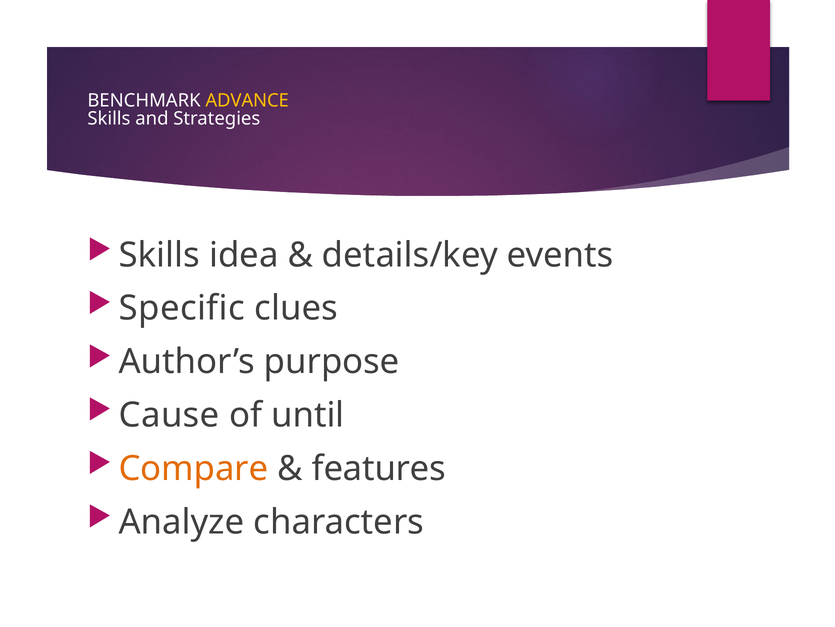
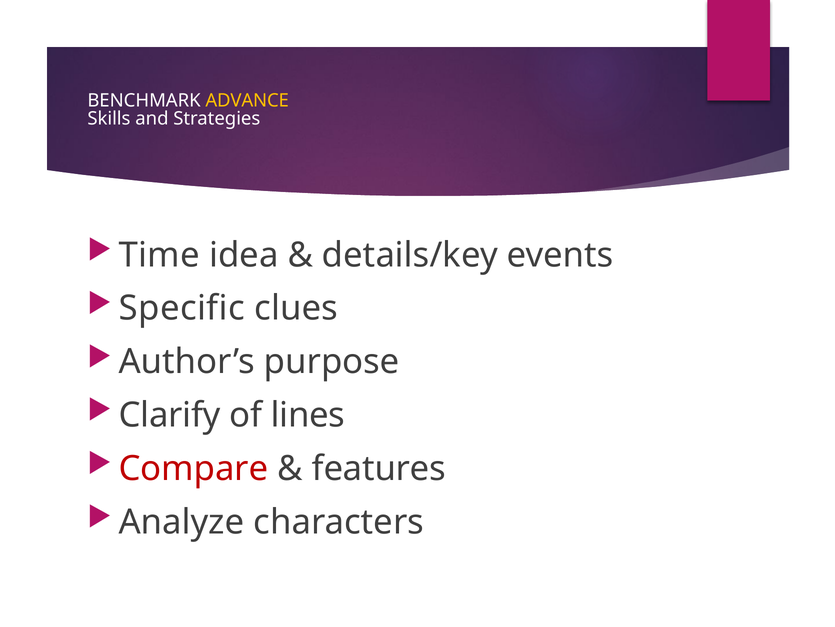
Skills: Skills -> Time (159, 255)
Cause: Cause -> Clarify (170, 415)
until: until -> lines (308, 415)
Compare colour: orange -> red (193, 468)
